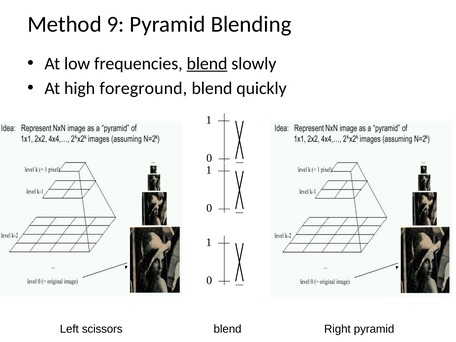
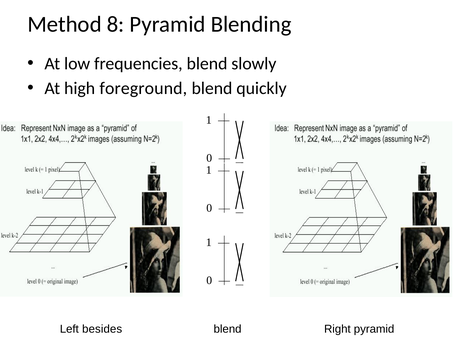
9: 9 -> 8 (116, 24)
blend underline: present -> none (207, 64)
scissors: scissors -> besides (102, 329)
